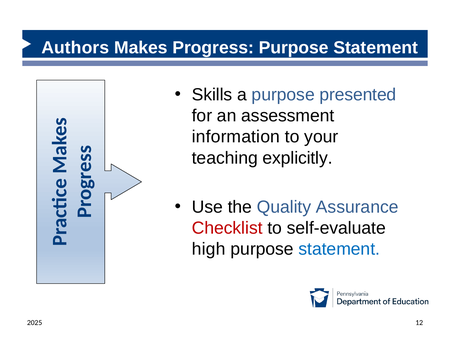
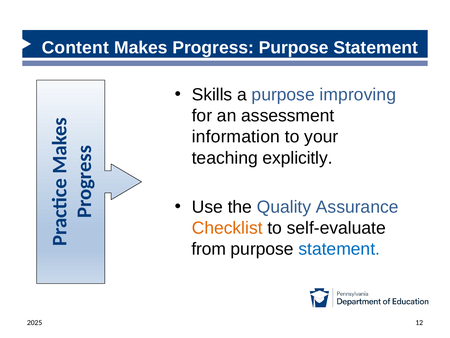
Authors: Authors -> Content (75, 48)
presented: presented -> improving (358, 95)
Checklist colour: red -> orange (227, 228)
high: high -> from (209, 249)
